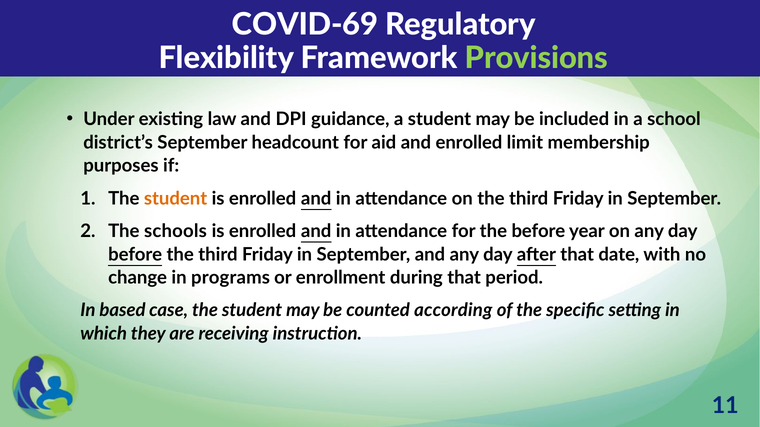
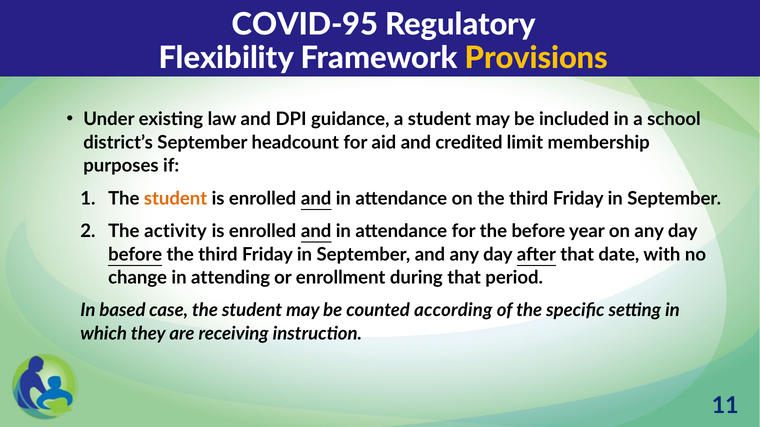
COVID-69: COVID-69 -> COVID-95 (305, 25)
Provisions colour: light green -> yellow (536, 58)
and enrolled: enrolled -> credited (469, 143)
schools: schools -> activity (175, 231)
programs: programs -> attending (231, 278)
